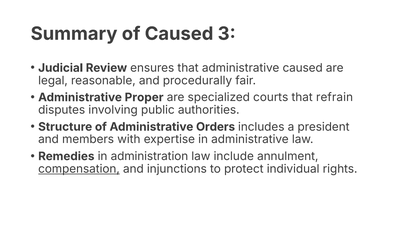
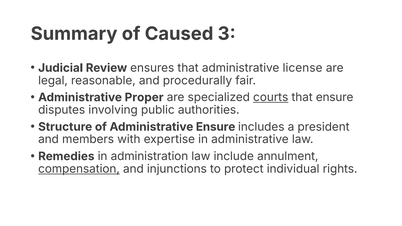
administrative caused: caused -> license (303, 68)
courts underline: none -> present (271, 97)
that refrain: refrain -> ensure (335, 97)
Administrative Orders: Orders -> Ensure (216, 127)
